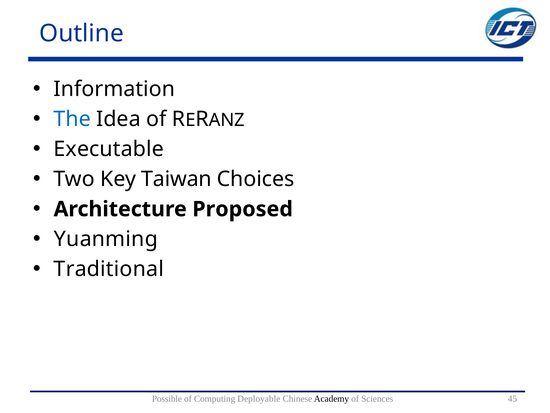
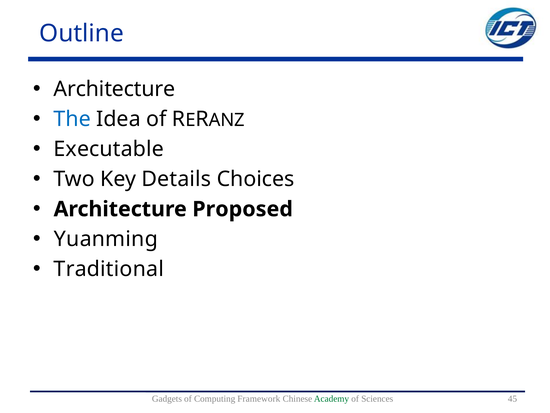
Information: Information -> Architecture (114, 89)
Taiwan: Taiwan -> Details (176, 179)
Possible: Possible -> Gadgets (167, 398)
Deployable: Deployable -> Framework (259, 398)
Academy colour: black -> green (331, 398)
